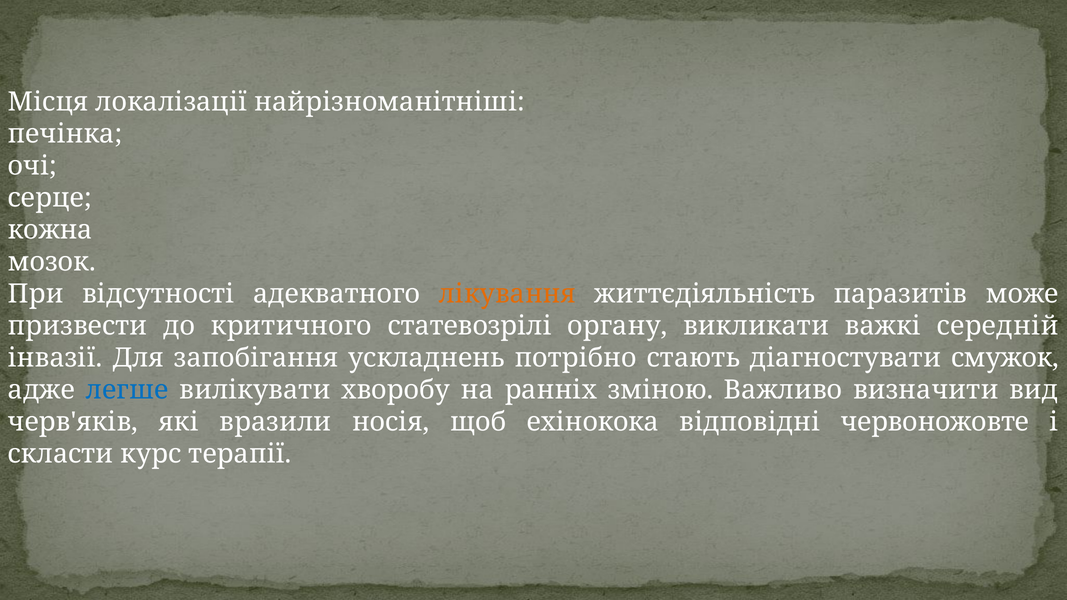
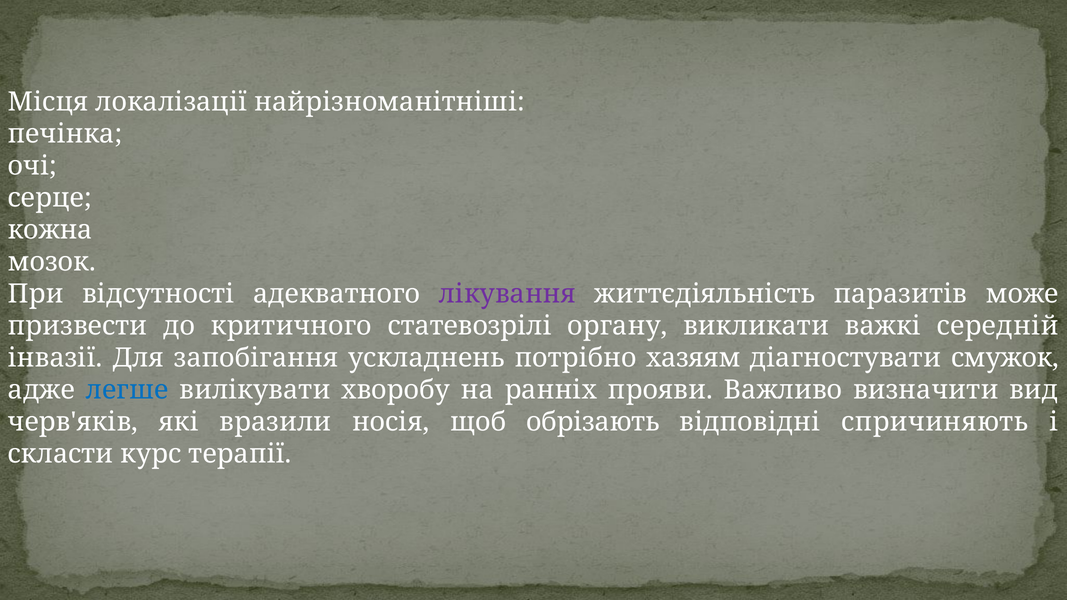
лікування colour: orange -> purple (507, 294)
стають: стають -> хазяям (693, 358)
зміною: зміною -> прояви (660, 390)
ехінокока: ехінокока -> обрізають (593, 422)
червоножовте: червоножовте -> спричиняють (935, 422)
